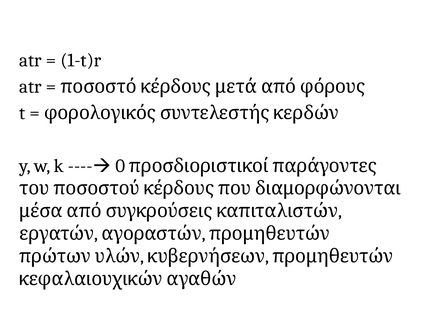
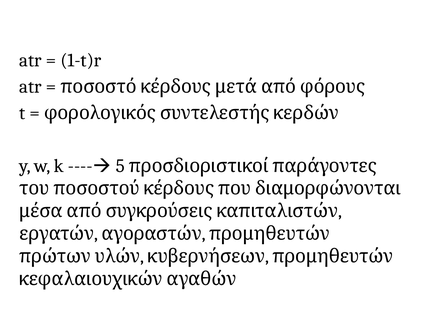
0: 0 -> 5 (120, 166)
